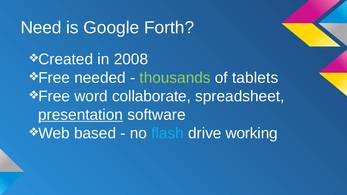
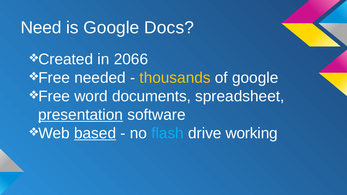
Forth: Forth -> Docs (169, 28)
2008: 2008 -> 2066 (131, 59)
thousands colour: light green -> yellow (175, 78)
of tablets: tablets -> google (255, 78)
collaborate: collaborate -> documents (152, 96)
based underline: none -> present (95, 133)
